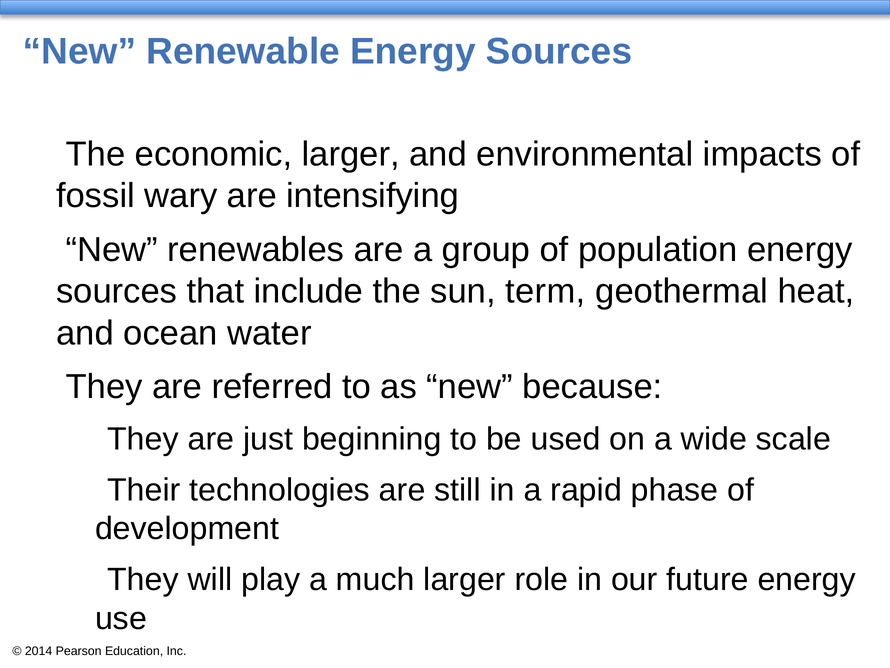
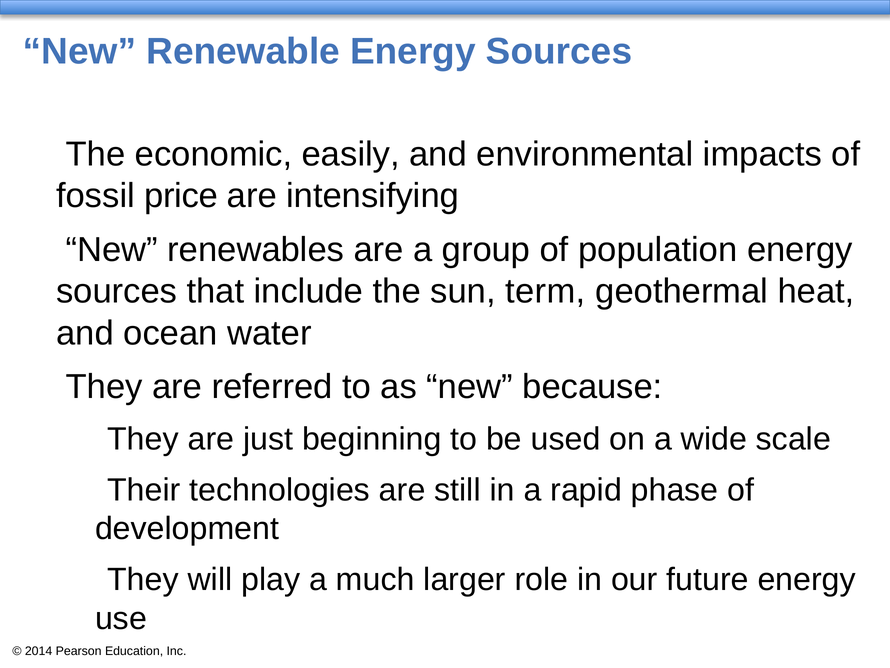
economic larger: larger -> easily (351, 154)
wary: wary -> price (181, 196)
